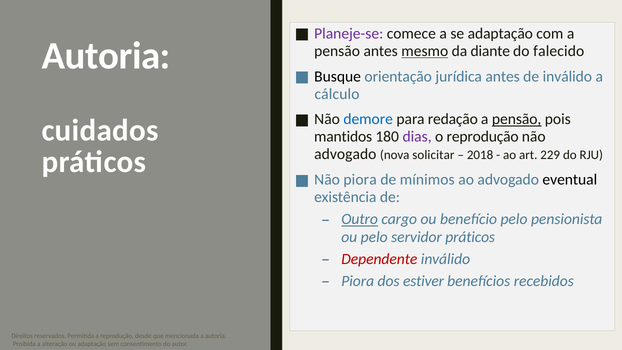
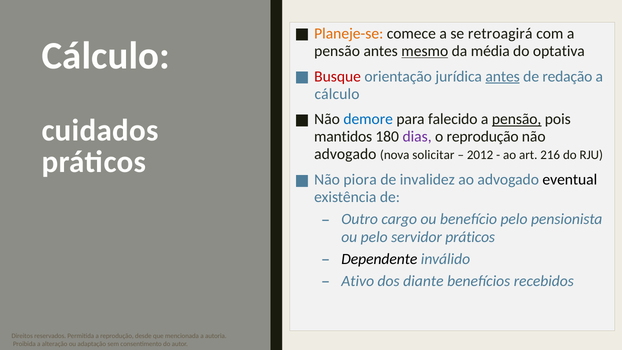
Planeje-se colour: purple -> orange (349, 33)
se adaptação: adaptação -> retroagirá (500, 33)
Autoria: Autoria -> Cálculo (106, 56)
diante: diante -> média (490, 51)
falecido: falecido -> optativa (559, 51)
Busque colour: black -> red (338, 76)
antes underline: none -> present (503, 76)
de inválido: inválido -> redação (567, 76)
redação: redação -> falecido (453, 119)
2018: 2018 -> 2012 (480, 155)
229: 229 -> 216 (550, 155)
mínimos: mínimos -> invalidez (427, 180)
Outro underline: present -> none (360, 219)
Dependente colour: red -> black (379, 259)
Piora: Piora -> Ativo (358, 281)
estiver: estiver -> diante (423, 281)
